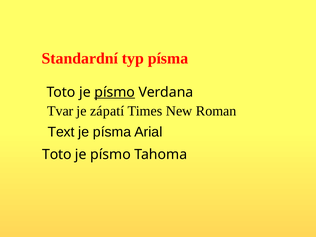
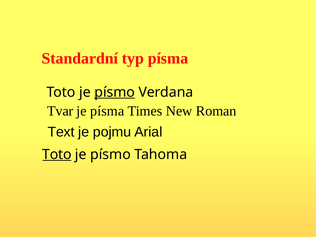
je zápatí: zápatí -> písma (107, 111)
je písma: písma -> pojmu (112, 132)
Toto underline: none -> present (57, 154)
